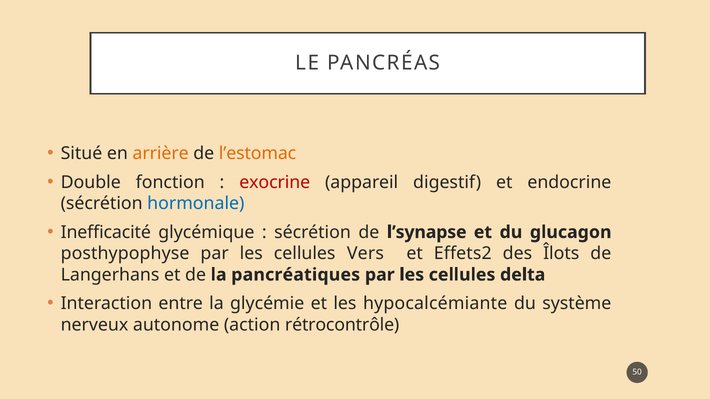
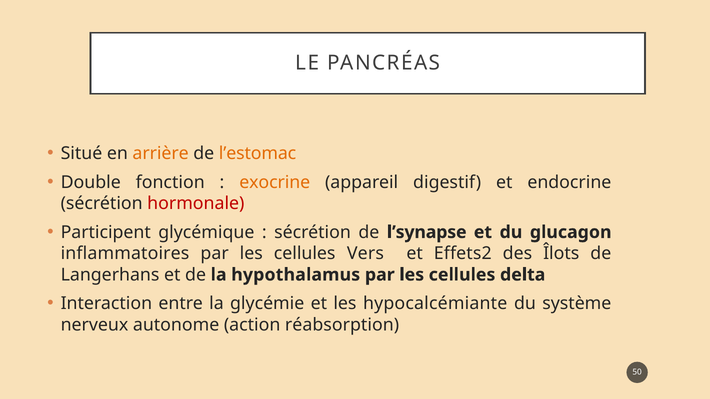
exocrine colour: red -> orange (275, 182)
hormonale colour: blue -> red (196, 204)
Inefficacité: Inefficacité -> Participent (106, 232)
posthypophyse: posthypophyse -> inflammatoires (125, 254)
pancréatiques: pancréatiques -> hypothalamus (296, 275)
rétrocontrôle: rétrocontrôle -> réabsorption (342, 325)
